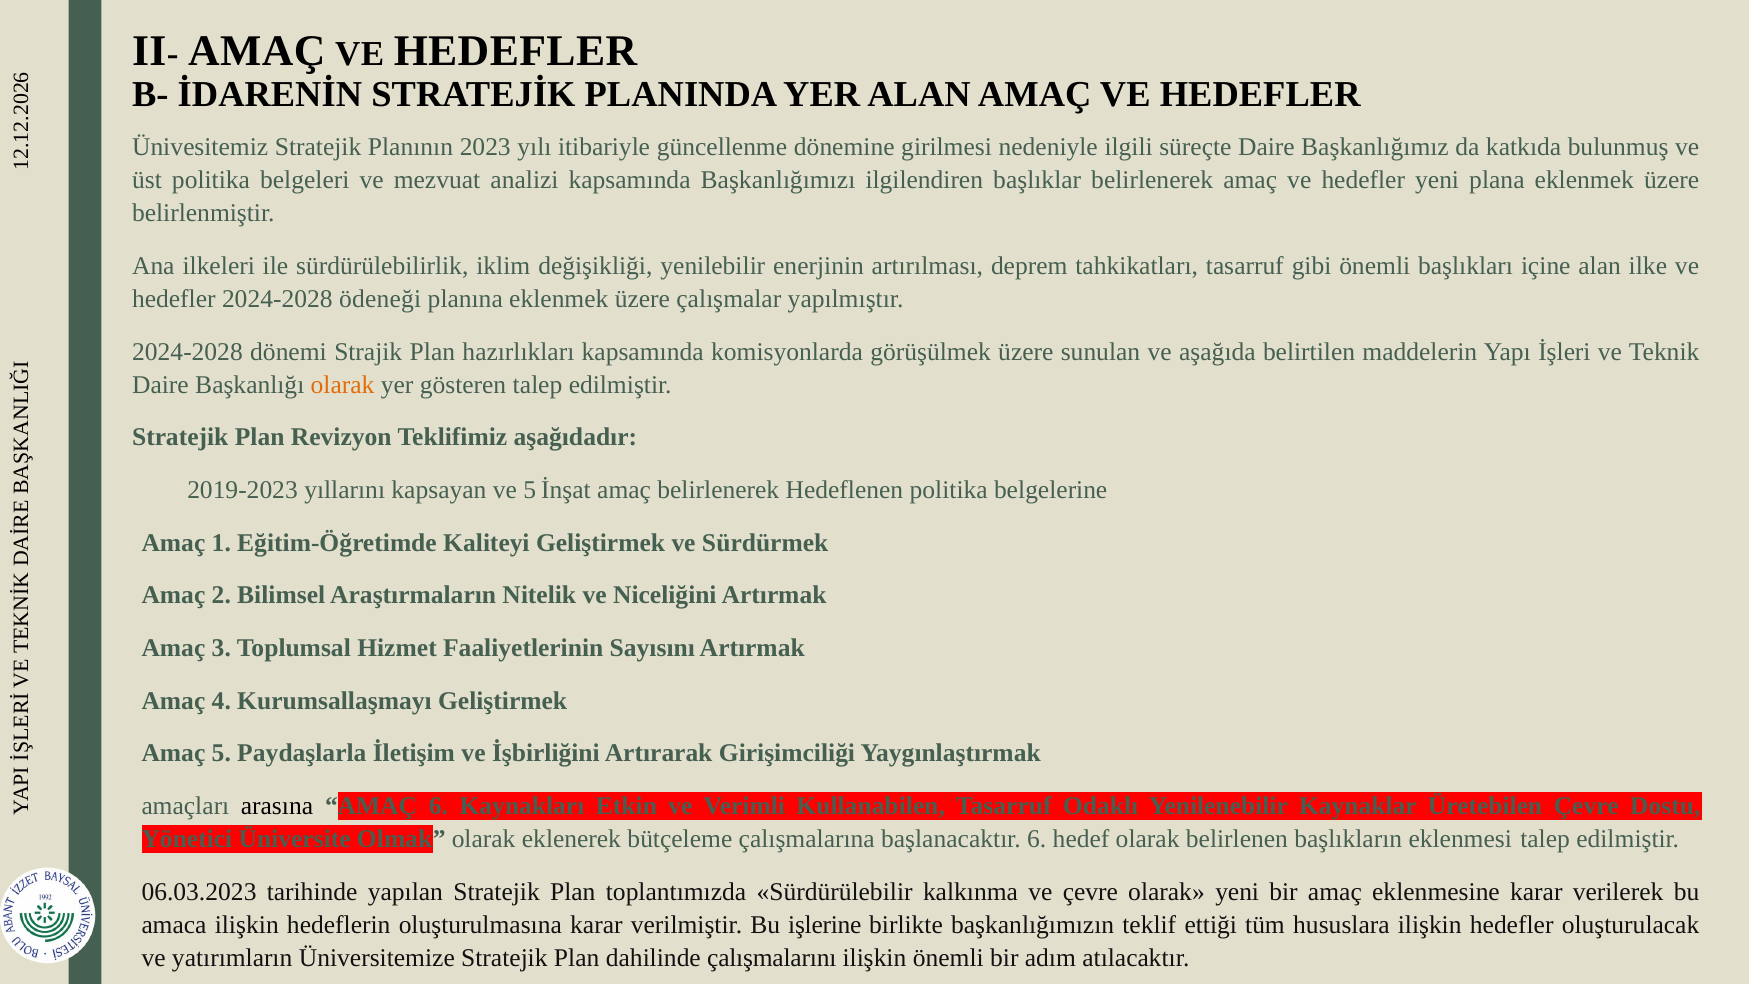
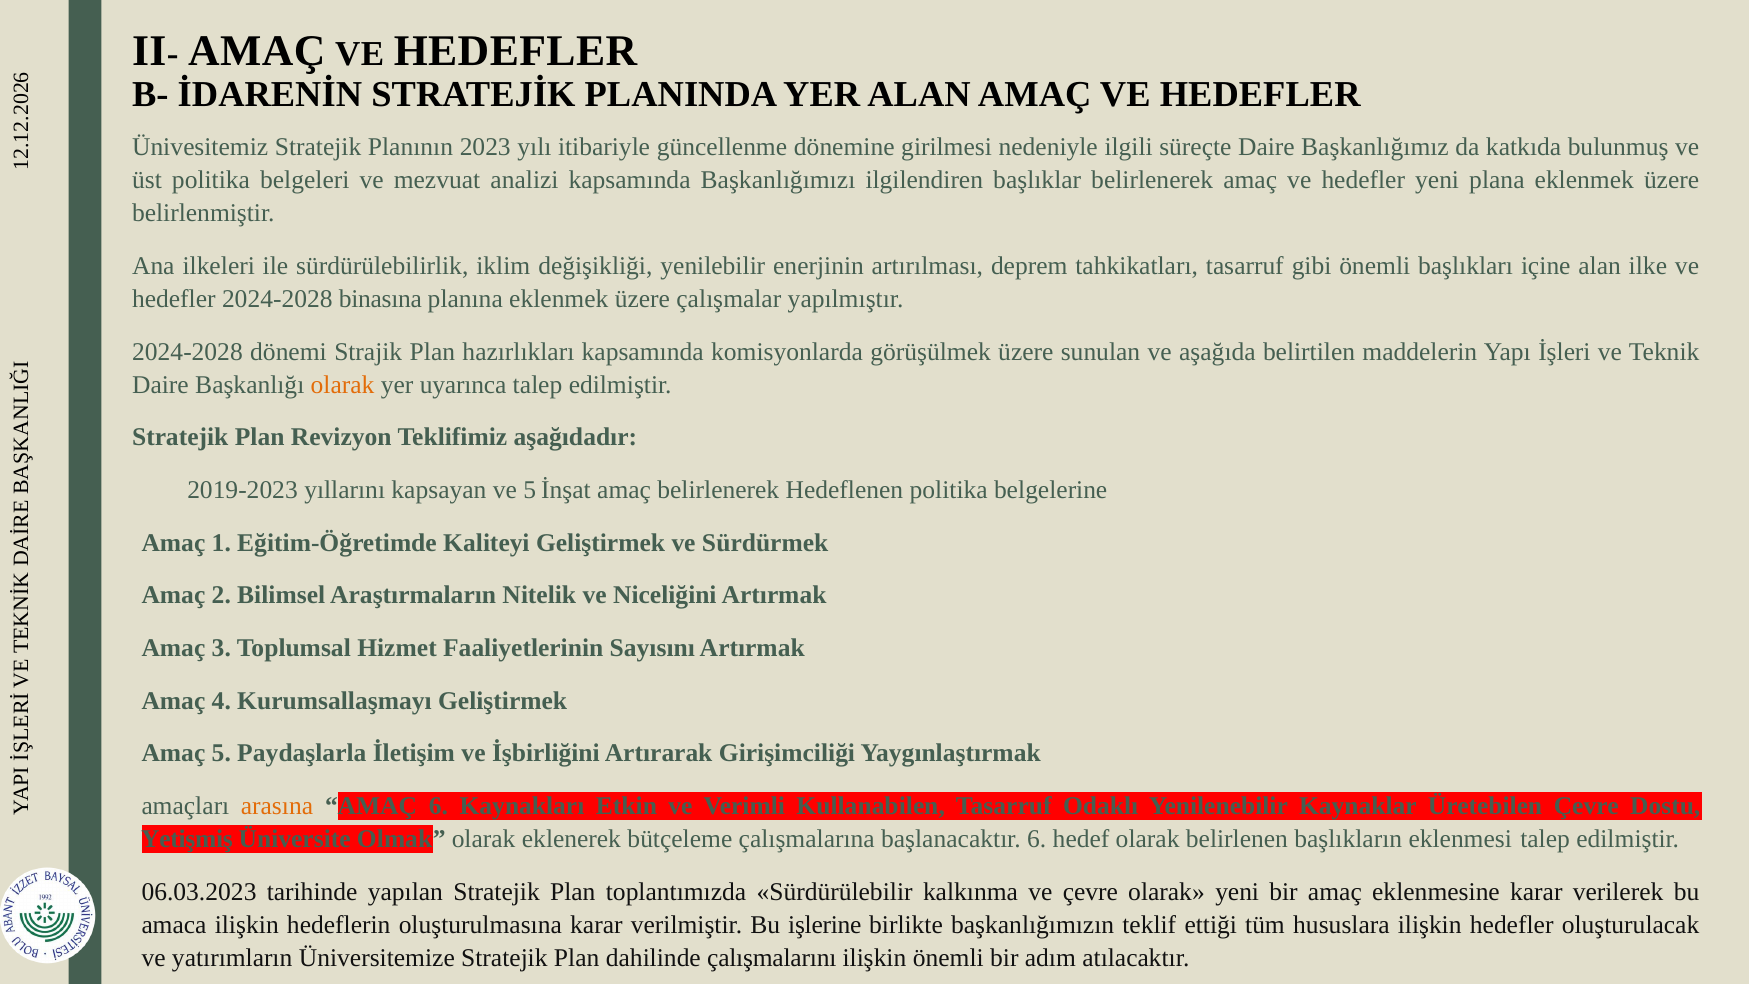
ödeneği: ödeneği -> binasına (380, 299)
gösteren: gösteren -> uyarınca (463, 385)
arasına colour: black -> orange (277, 806)
Yönetici: Yönetici -> Yetişmiş (187, 839)
